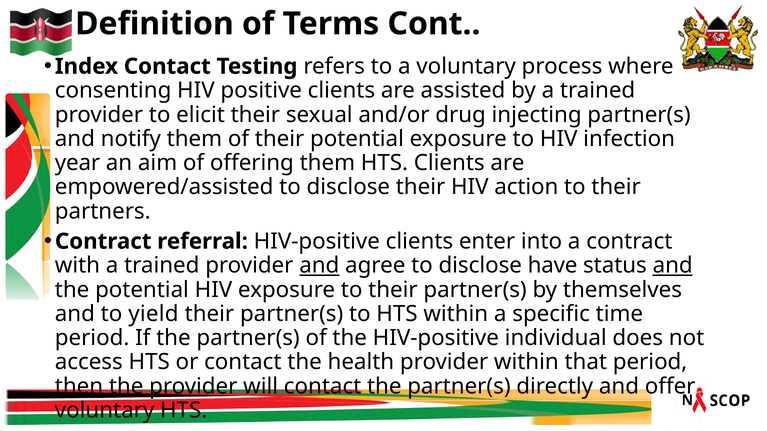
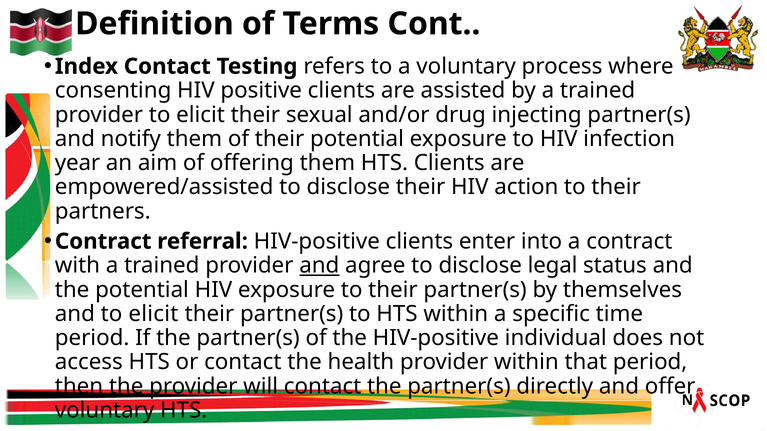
have: have -> legal (553, 266)
and underline: present -> none (673, 266)
and to yield: yield -> elicit (153, 314)
